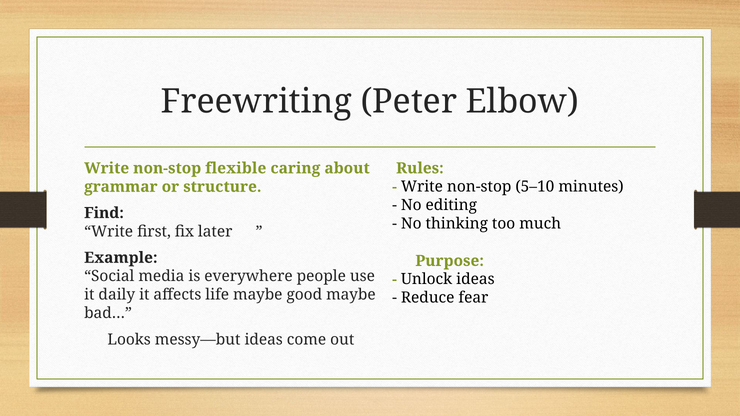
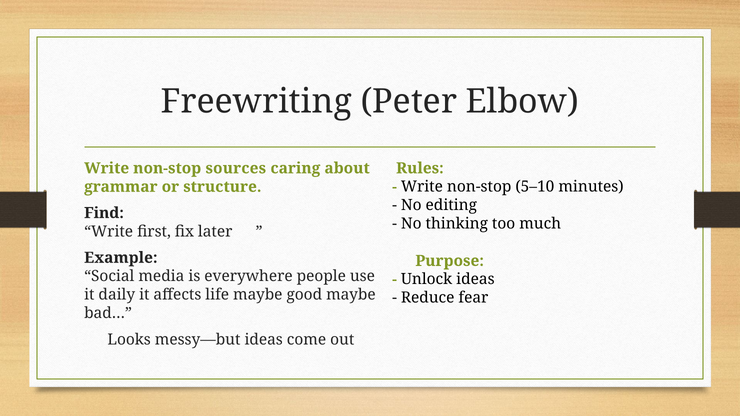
flexible: flexible -> sources (236, 168)
